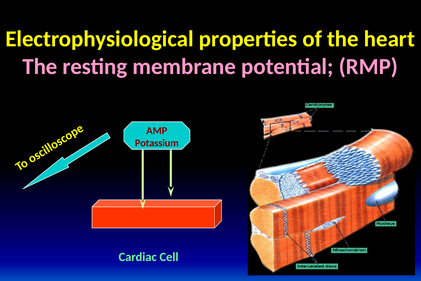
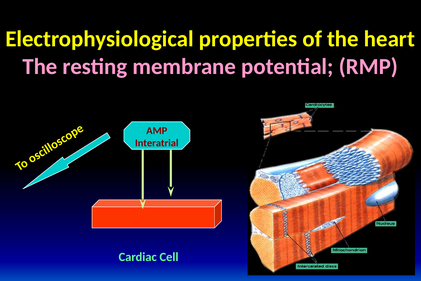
Potassium: Potassium -> Interatrial (157, 143)
